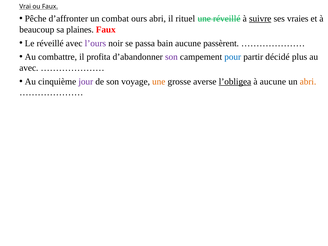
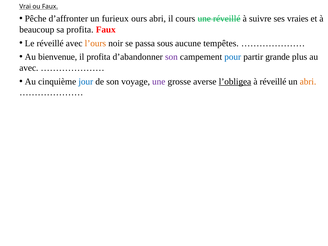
combat: combat -> furieux (115, 19)
rituel: rituel -> cours (185, 19)
suivre underline: present -> none (260, 19)
sa plaines: plaines -> profita (80, 30)
l’ours colour: purple -> orange (95, 43)
bain: bain -> sous (165, 43)
passèrent: passèrent -> tempêtes (221, 43)
combattre: combattre -> bienvenue (58, 57)
décidé: décidé -> grande (278, 57)
jour colour: purple -> blue (86, 82)
une colour: orange -> purple (159, 82)
à aucune: aucune -> réveillé (273, 82)
